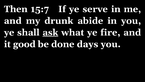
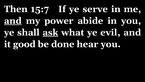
and underline: none -> present (13, 21)
drunk: drunk -> power (59, 21)
fire: fire -> evil (110, 32)
days: days -> hear (87, 44)
